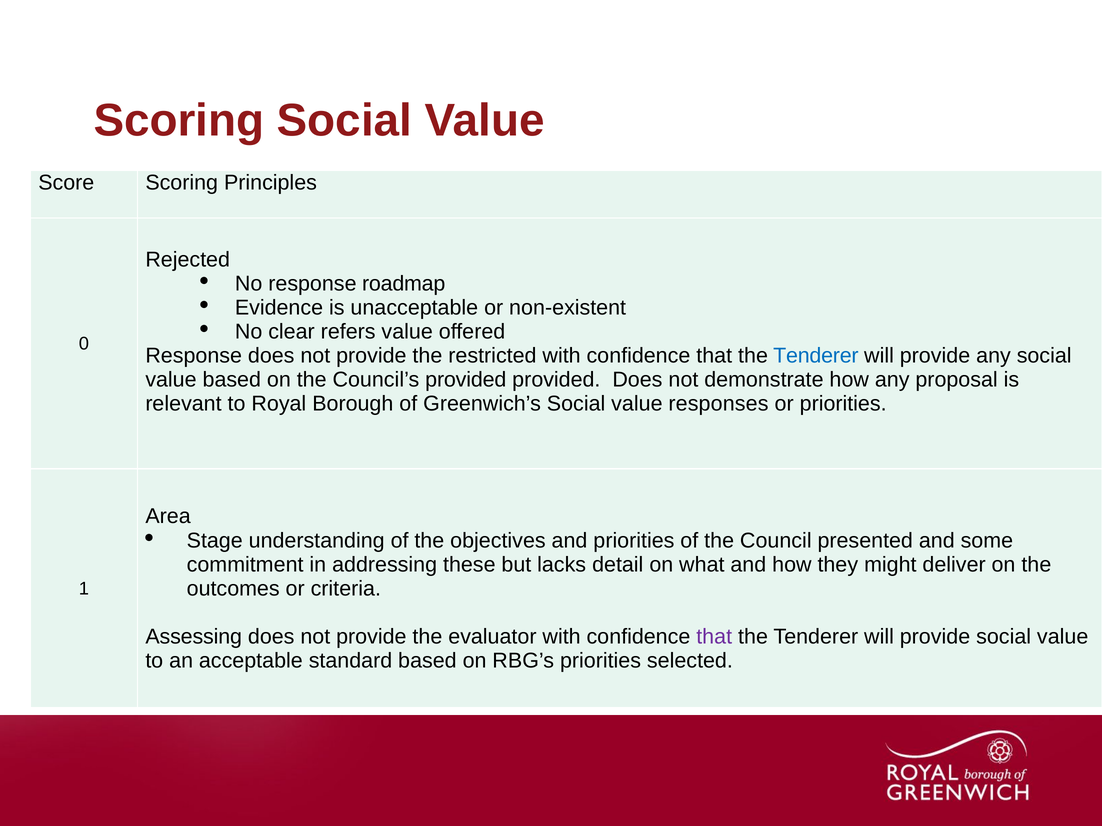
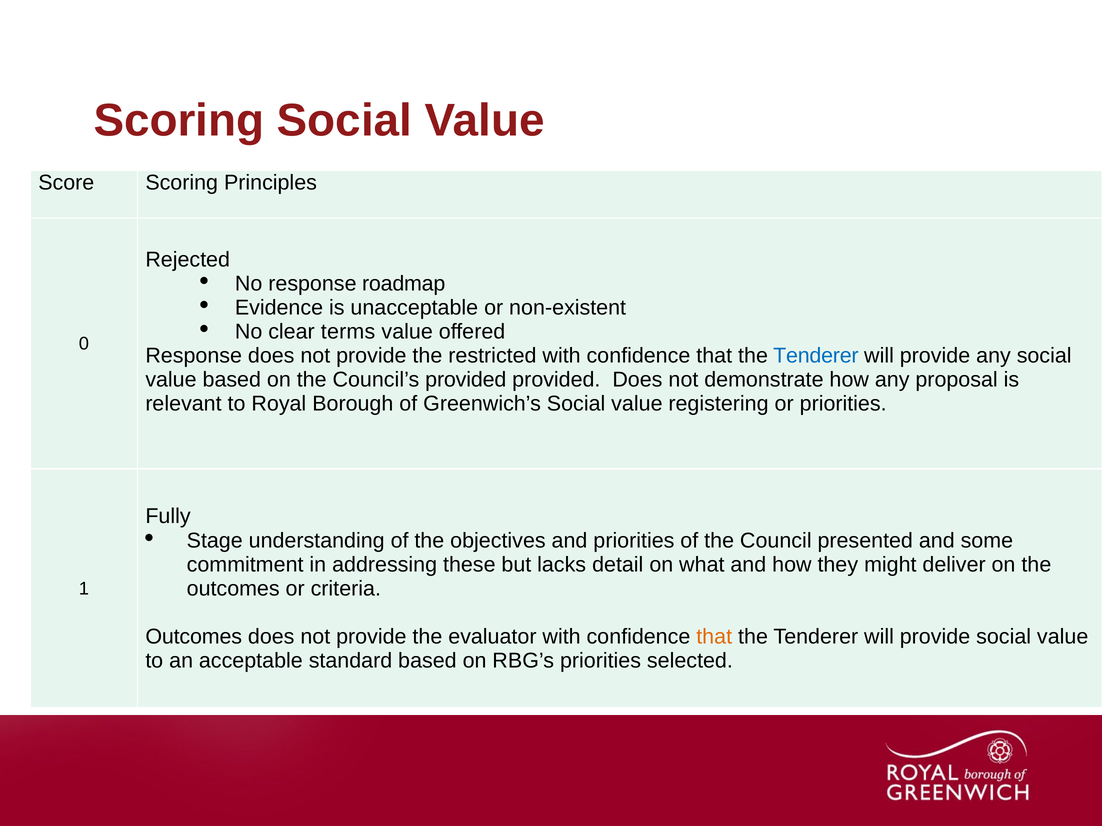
refers: refers -> terms (348, 332)
responses: responses -> registering (719, 404)
Area: Area -> Fully (168, 517)
Assessing: Assessing -> Outcomes (194, 637)
that colour: purple -> orange (714, 637)
